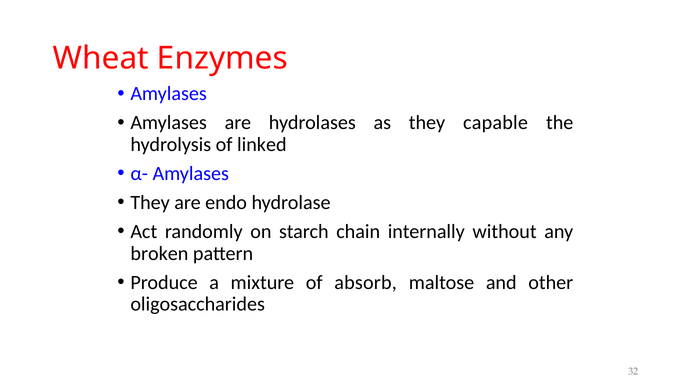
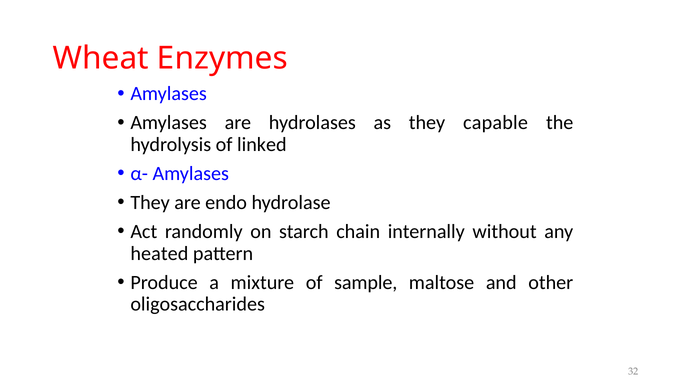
broken: broken -> heated (159, 253)
absorb: absorb -> sample (366, 282)
